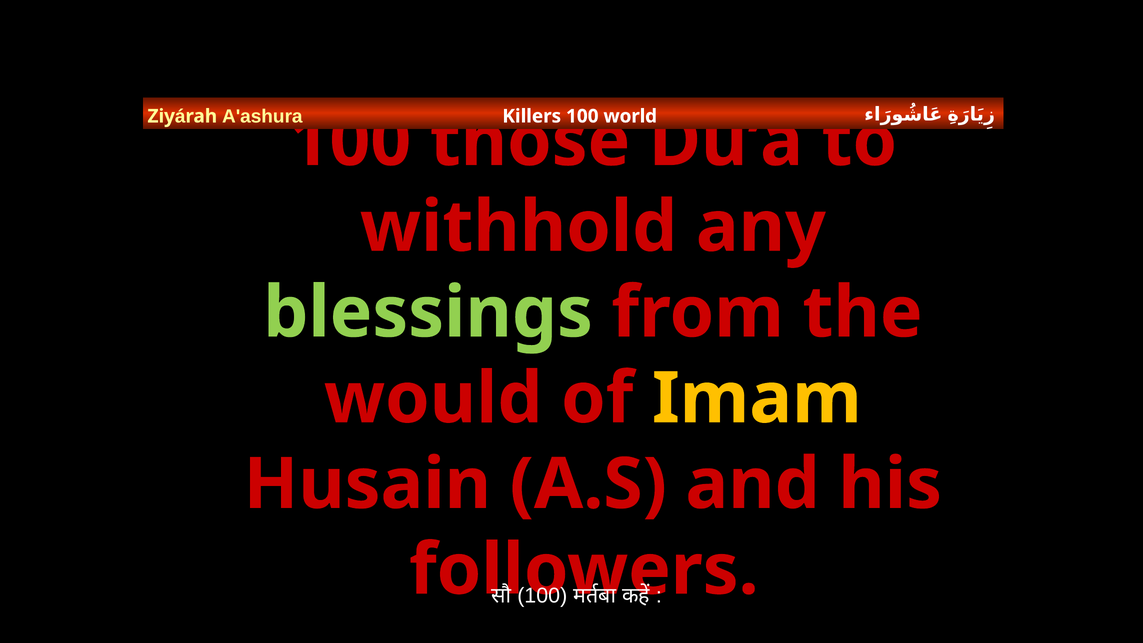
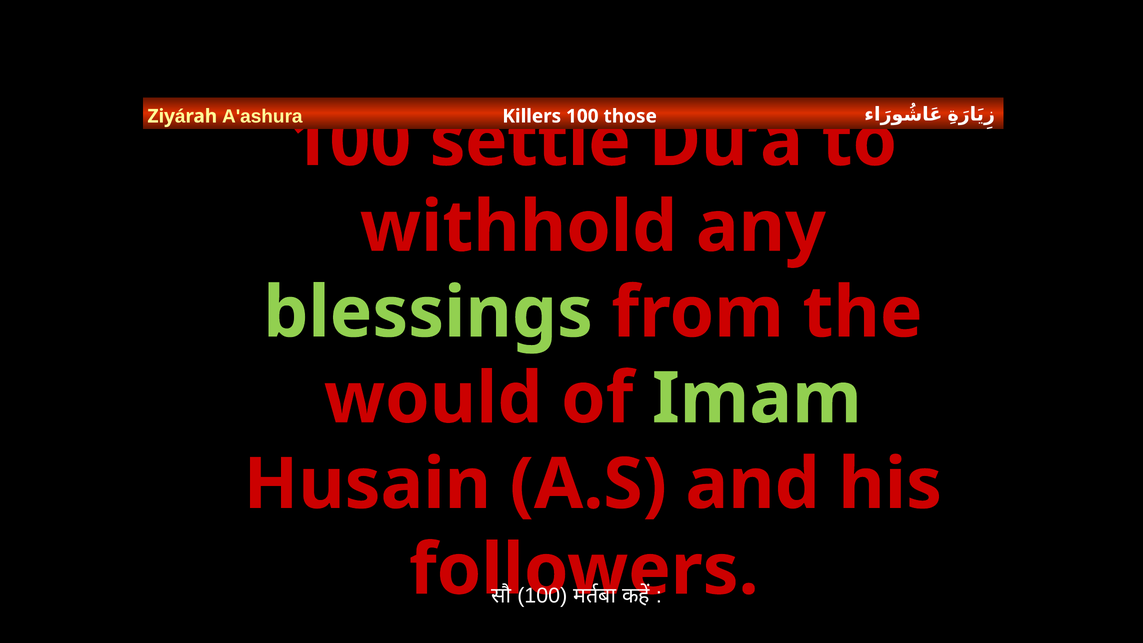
world: world -> those (630, 116)
those: those -> settle (530, 141)
Imam colour: yellow -> light green (757, 399)
